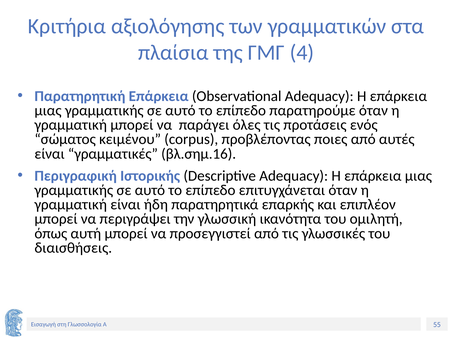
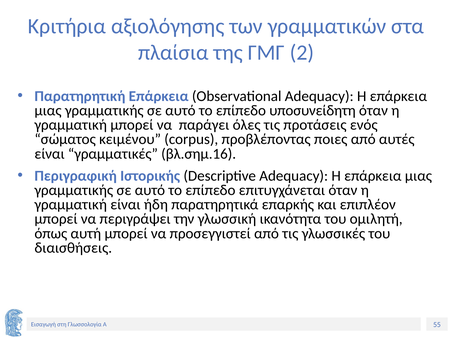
4: 4 -> 2 (302, 53)
παρατηρούμε: παρατηρούμε -> υποσυνείδητη (313, 111)
